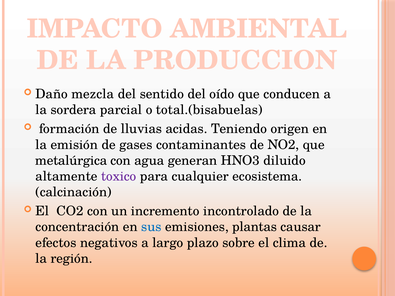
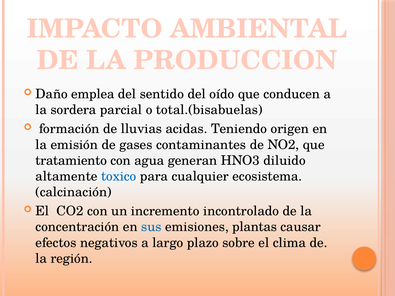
mezcla: mezcla -> emplea (93, 94)
metalúrgica: metalúrgica -> tratamiento (71, 161)
toxico colour: purple -> blue (119, 176)
